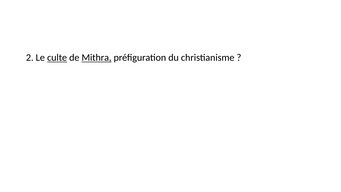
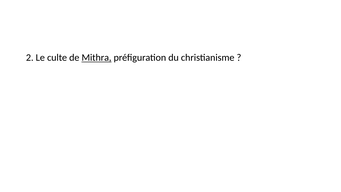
culte underline: present -> none (57, 58)
